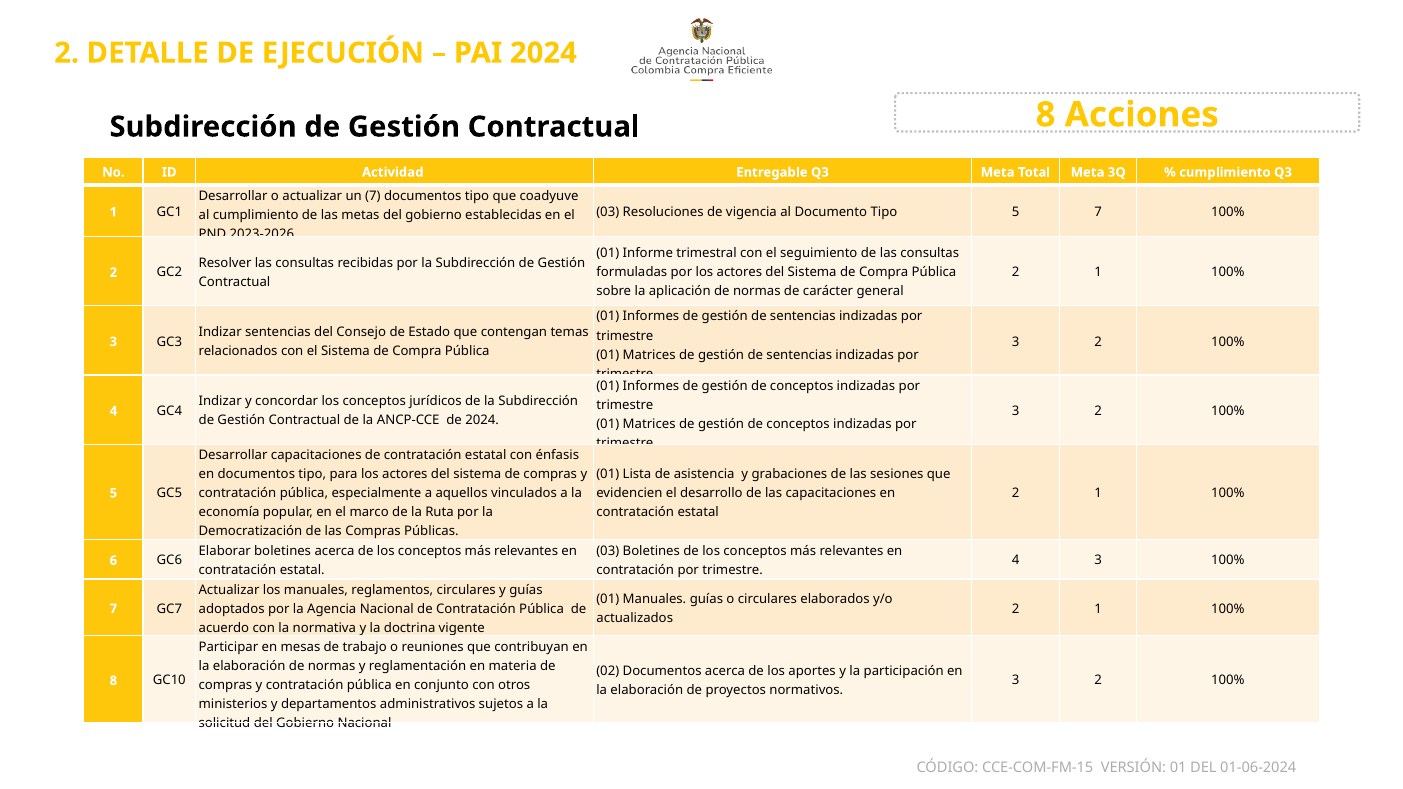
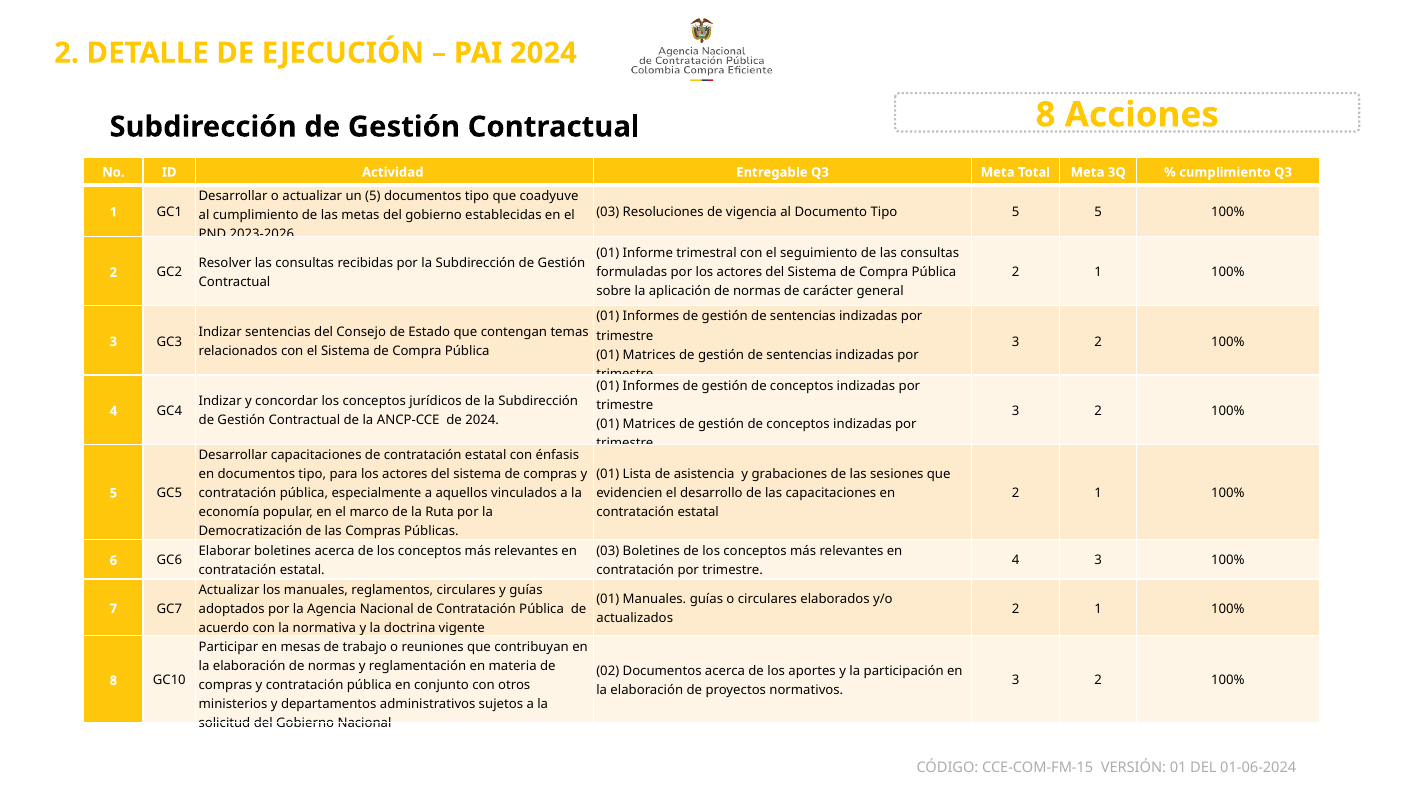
un 7: 7 -> 5 (373, 196)
5 7: 7 -> 5 (1098, 212)
